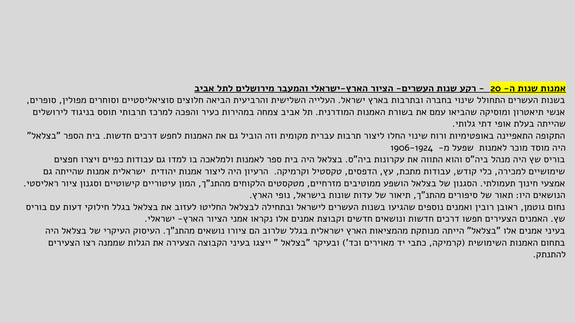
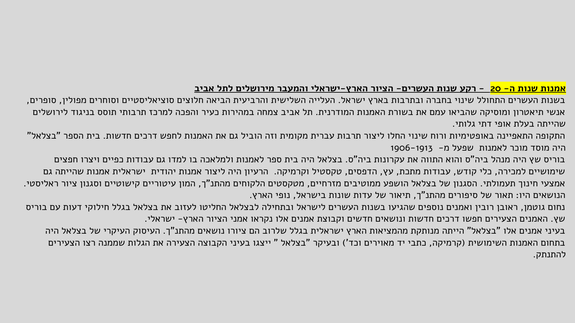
1906-1924: 1906-1924 -> 1906-1913 (412, 148)
